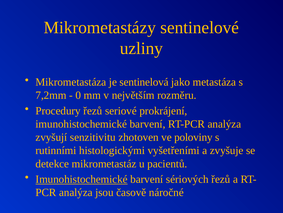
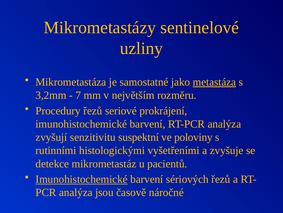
sentinelová: sentinelová -> samostatné (144, 82)
metastáza underline: none -> present (214, 82)
7,2mm: 7,2mm -> 3,2mm (51, 95)
0: 0 -> 7 (78, 95)
zhotoven: zhotoven -> suspektní (139, 137)
